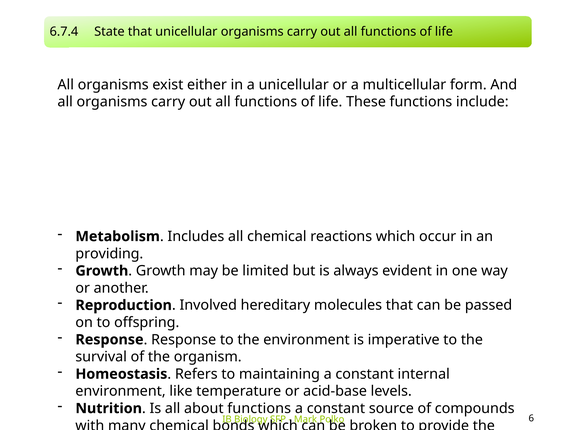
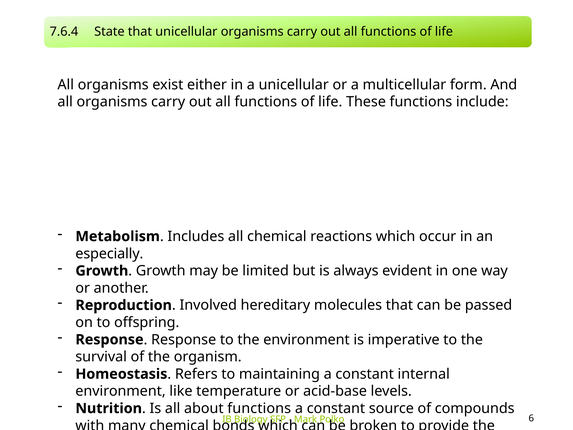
6.7.4: 6.7.4 -> 7.6.4 (64, 32)
providing: providing -> especially (109, 253)
